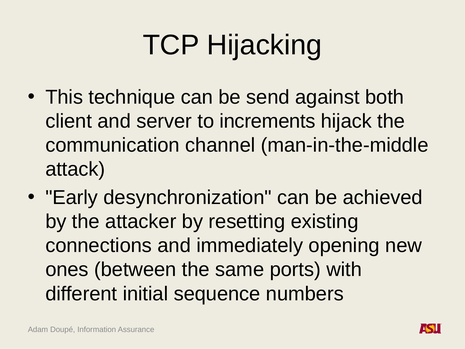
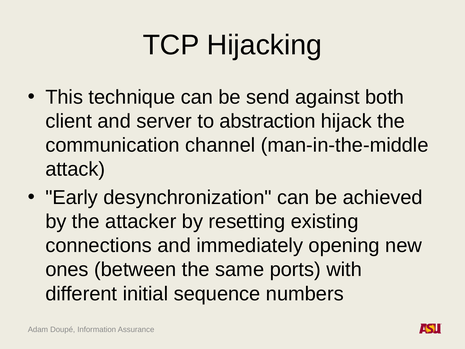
increments: increments -> abstraction (268, 121)
